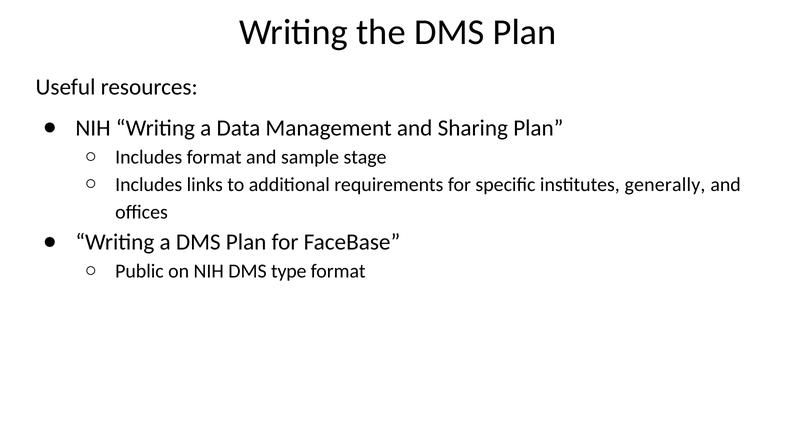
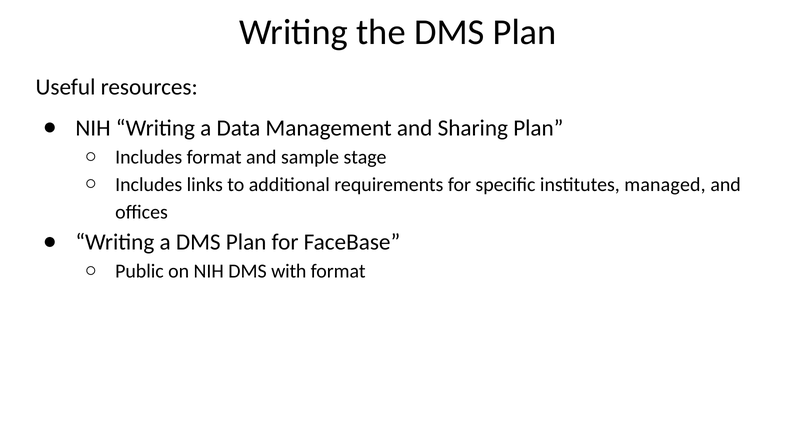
generally: generally -> managed (665, 185)
type: type -> with (289, 272)
